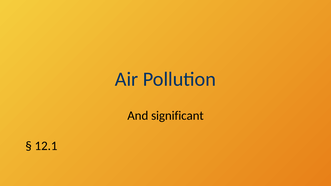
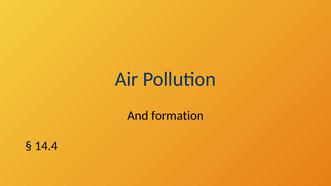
significant: significant -> formation (177, 116)
12.1: 12.1 -> 14.4 (46, 146)
